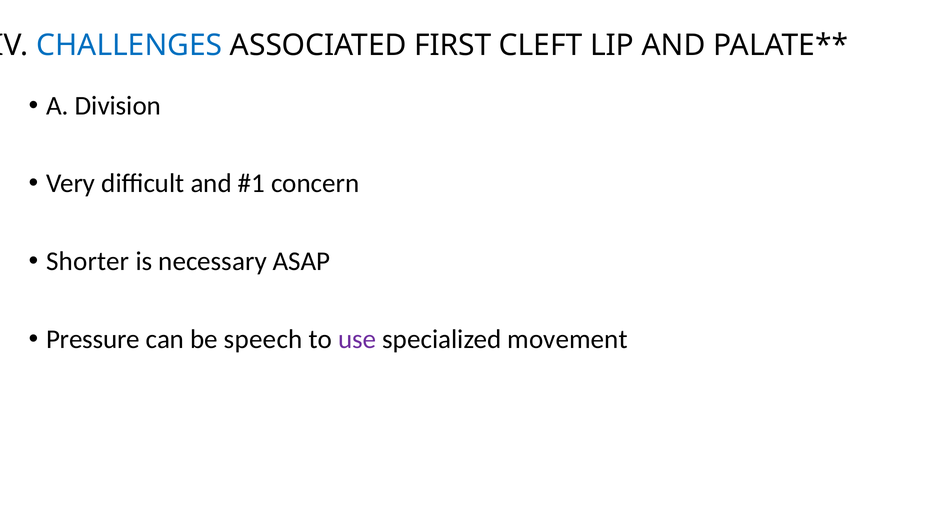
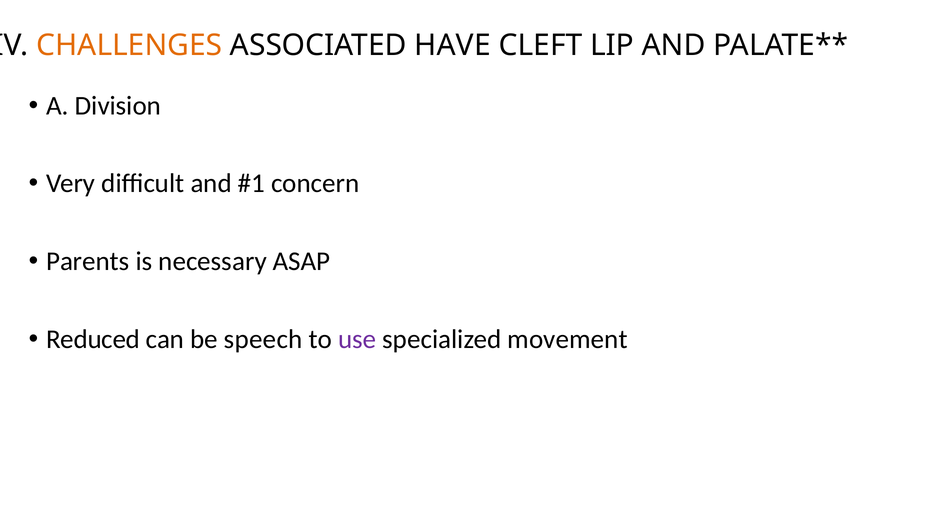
CHALLENGES colour: blue -> orange (129, 45)
FIRST: FIRST -> HAVE (453, 45)
Shorter: Shorter -> Parents (88, 261)
Pressure: Pressure -> Reduced (93, 339)
